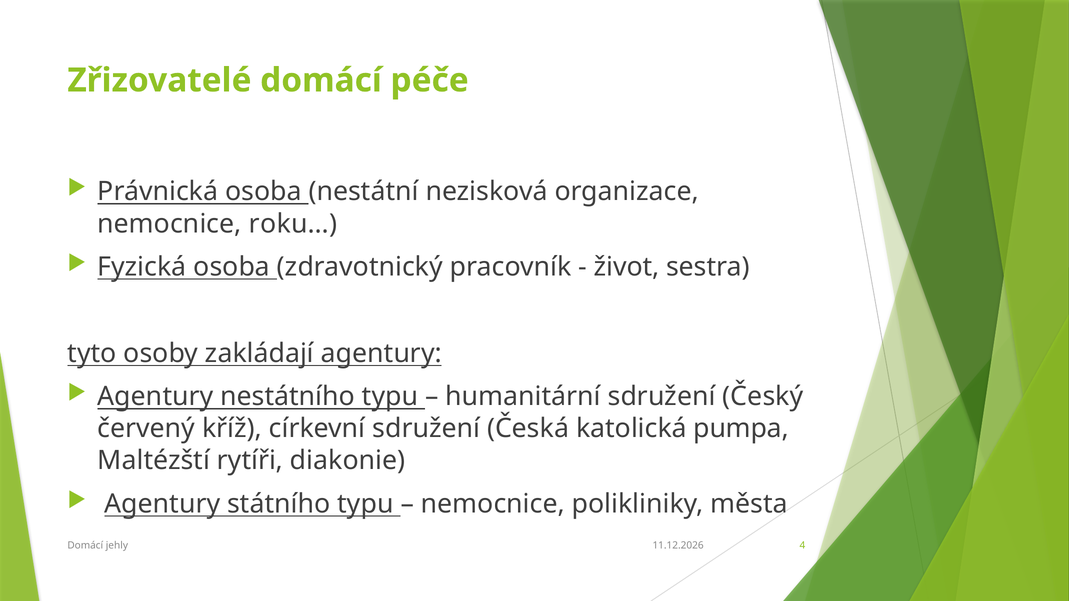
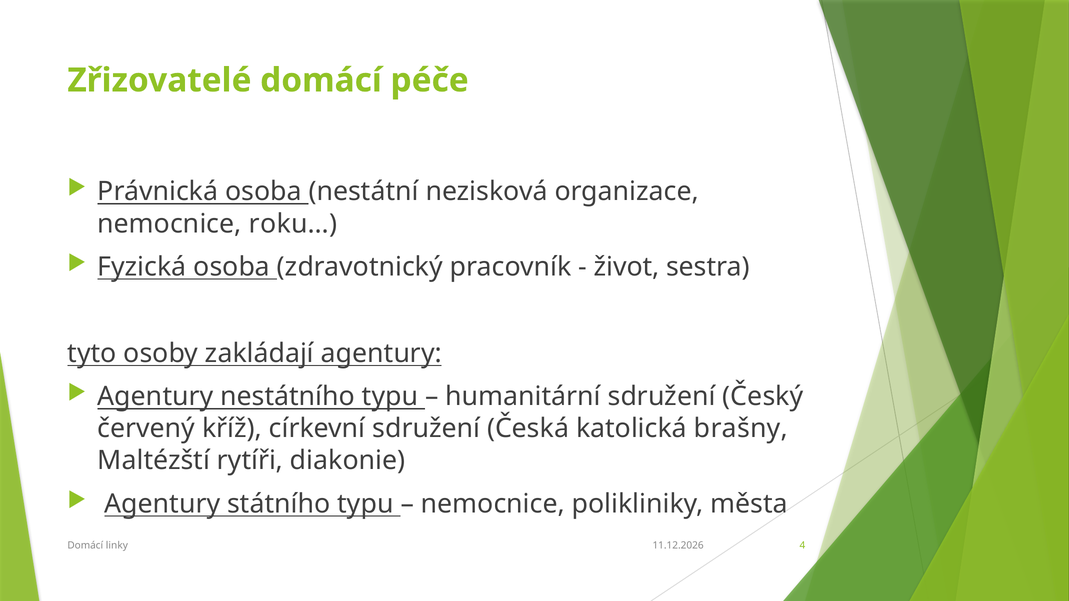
pumpa: pumpa -> brašny (741, 429)
jehly: jehly -> linky (117, 546)
